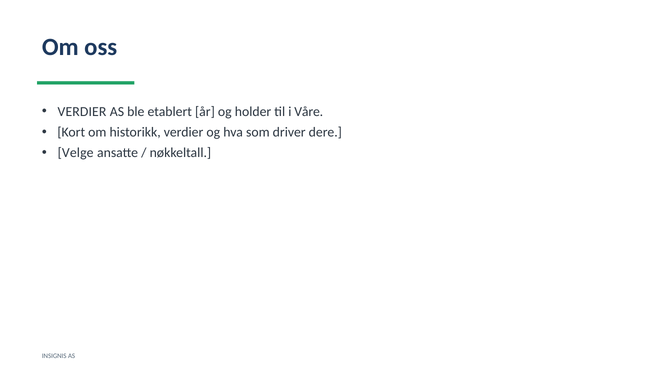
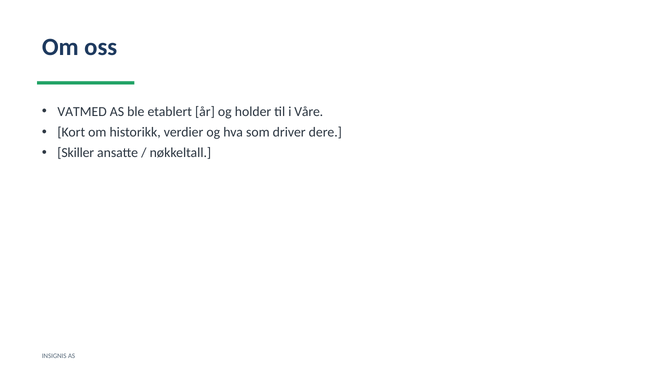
VERDIER: VERDIER -> VATMED (82, 112)
Velge: Velge -> Skiller (76, 153)
